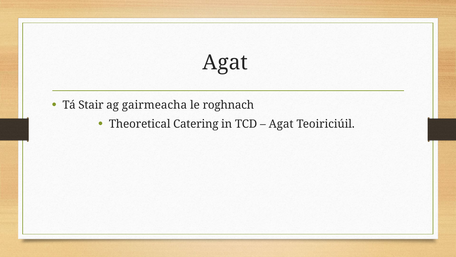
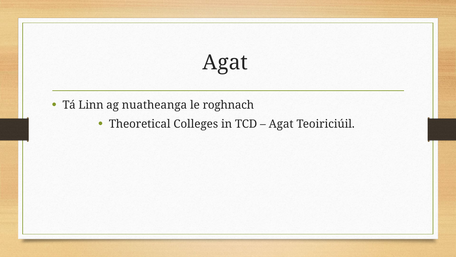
Stair: Stair -> Linn (91, 105)
gairmeacha: gairmeacha -> nuatheanga (154, 105)
Catering: Catering -> Colleges (196, 124)
